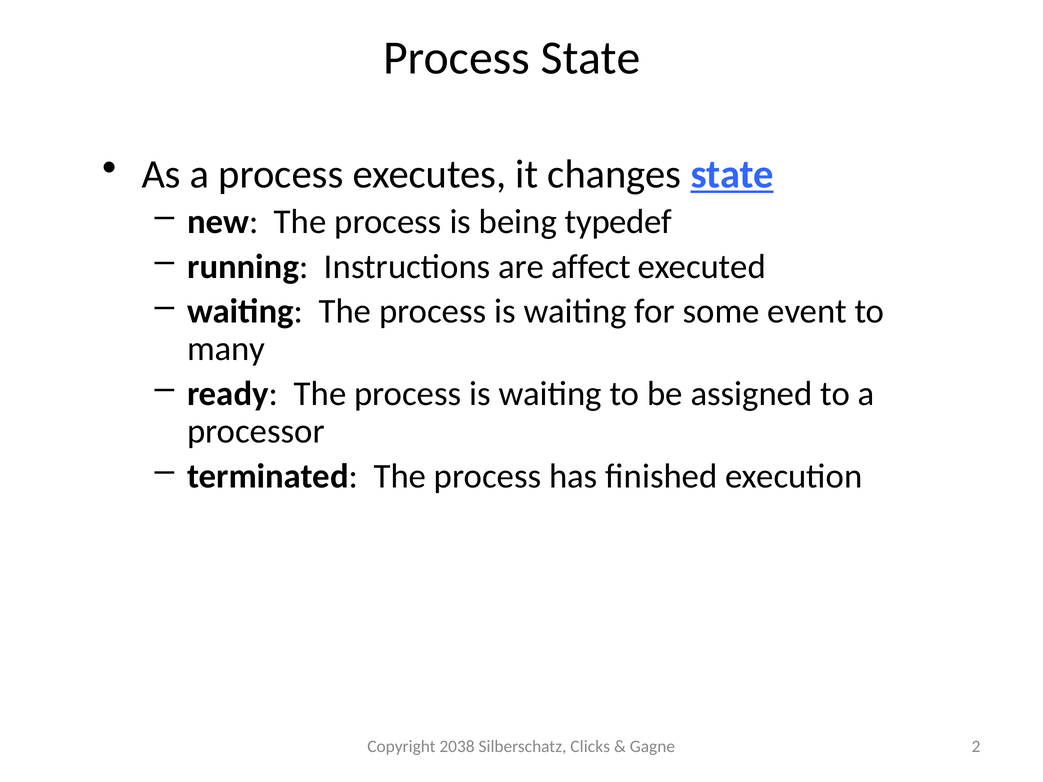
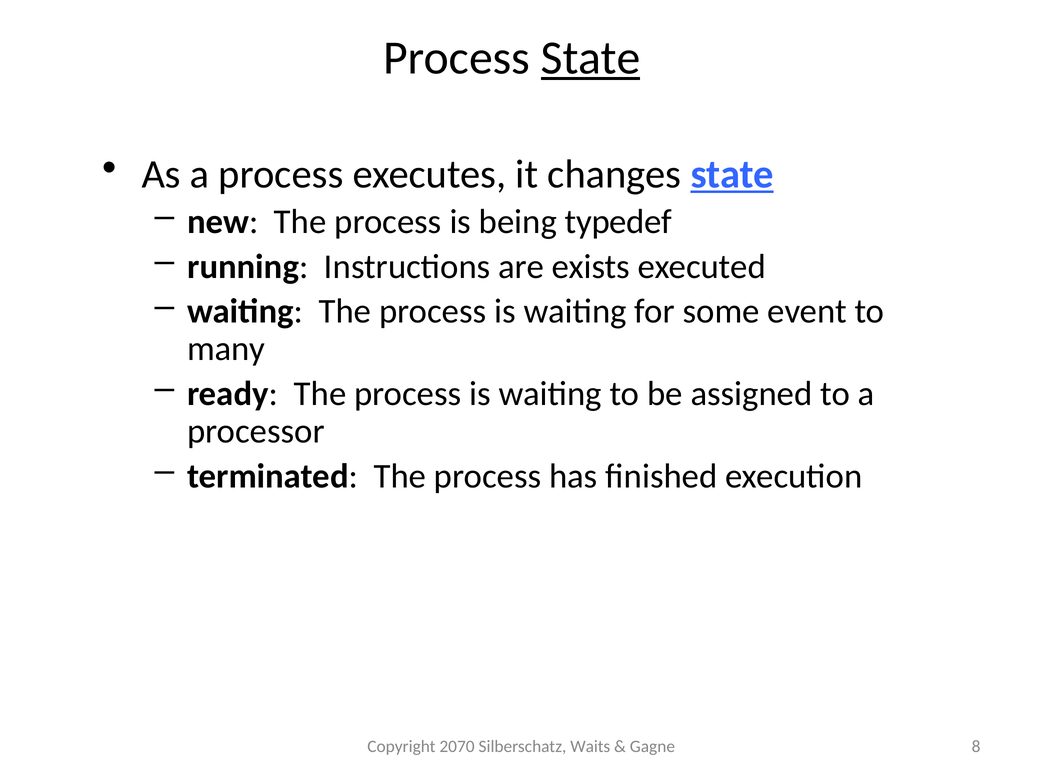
State underline: none -> present (591, 58)
affect: affect -> exists (591, 267)
2038: 2038 -> 2070 (457, 747)
Clicks: Clicks -> Waits (590, 747)
2: 2 -> 8 (976, 747)
